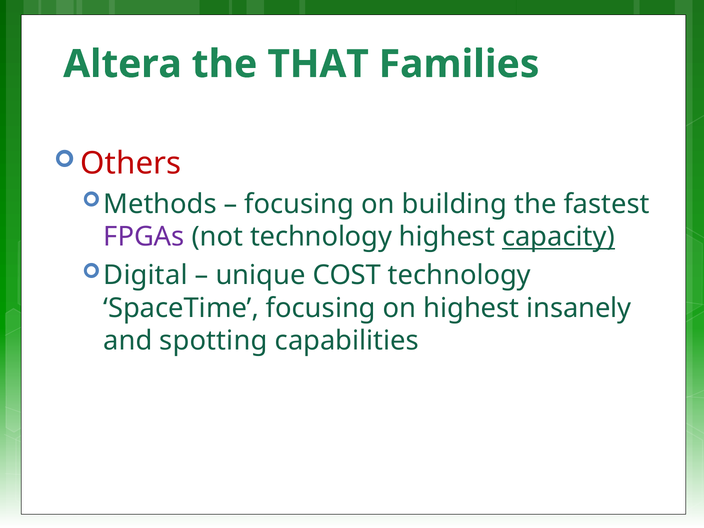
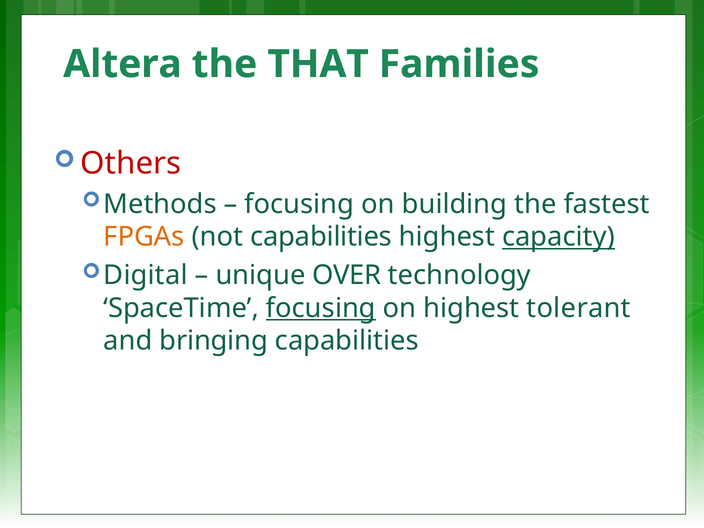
FPGAs colour: purple -> orange (144, 237)
not technology: technology -> capabilities (321, 237)
COST: COST -> OVER (347, 275)
focusing underline: none -> present (321, 308)
insanely: insanely -> tolerant (579, 308)
spotting: spotting -> bringing (214, 341)
